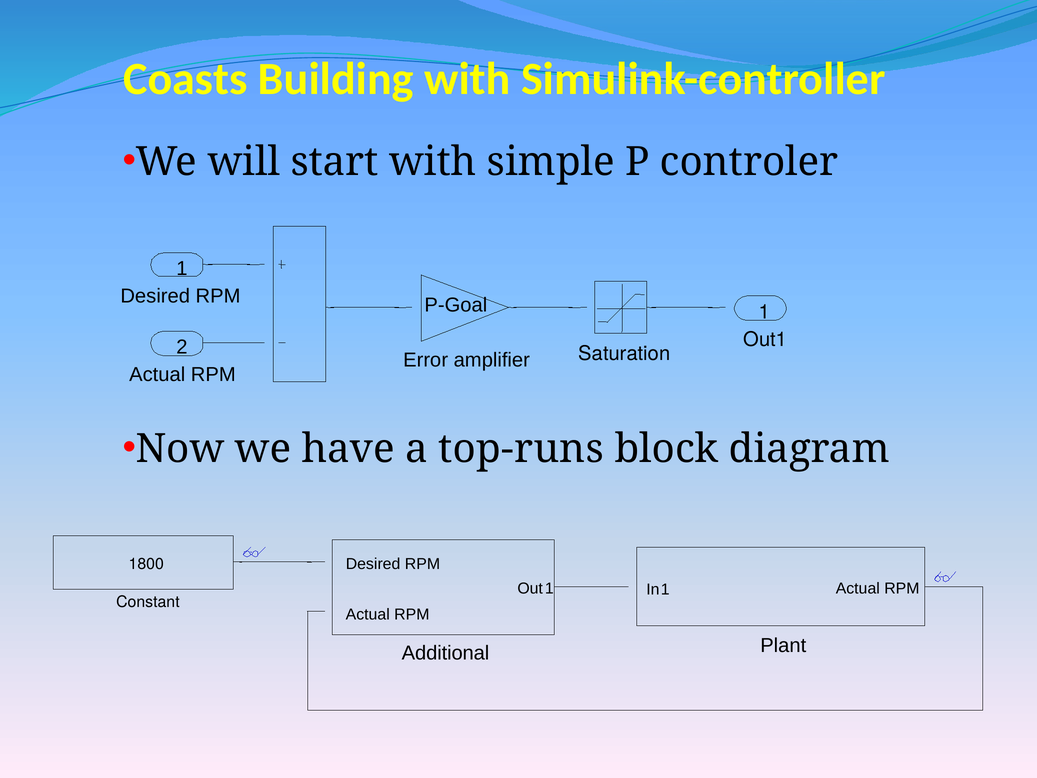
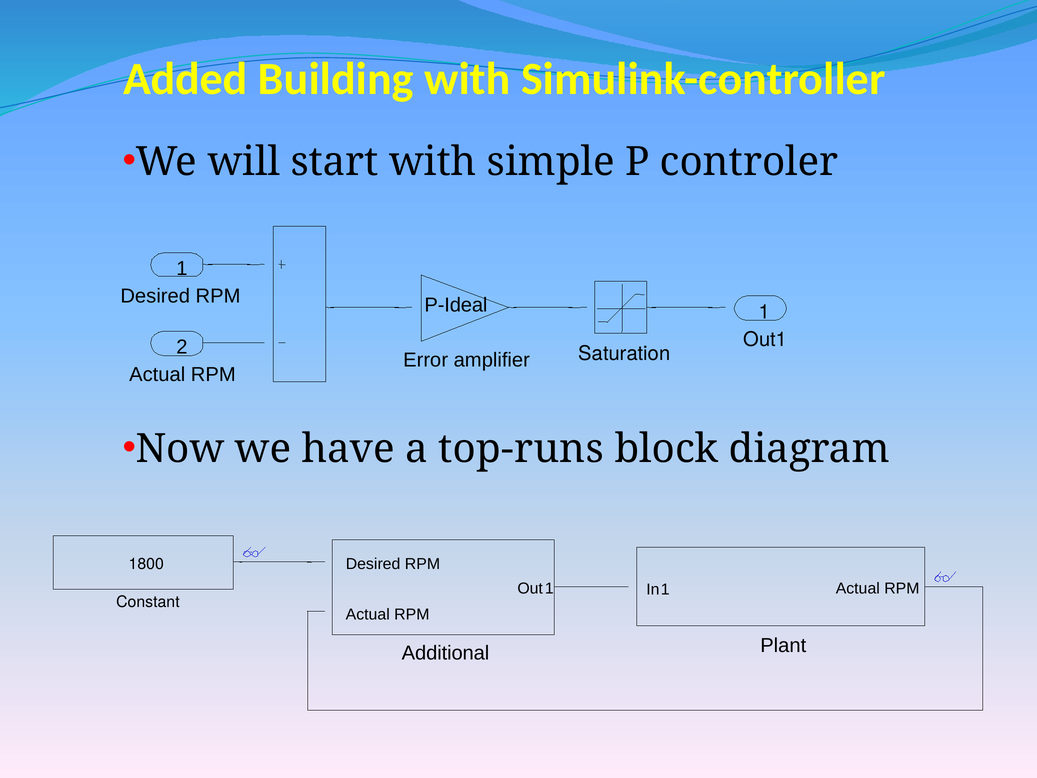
Coasts: Coasts -> Added (185, 79)
P-Goal: P-Goal -> P-Ideal (456, 305)
